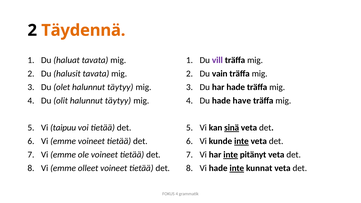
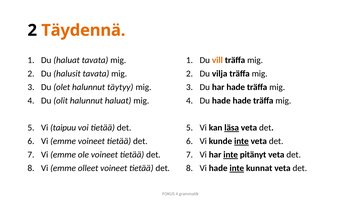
vill colour: purple -> orange (217, 60)
vain: vain -> vilja (220, 74)
olit halunnut täytyy: täytyy -> haluat (118, 101)
hade have: have -> hade (242, 101)
sinä: sinä -> läsa (232, 128)
